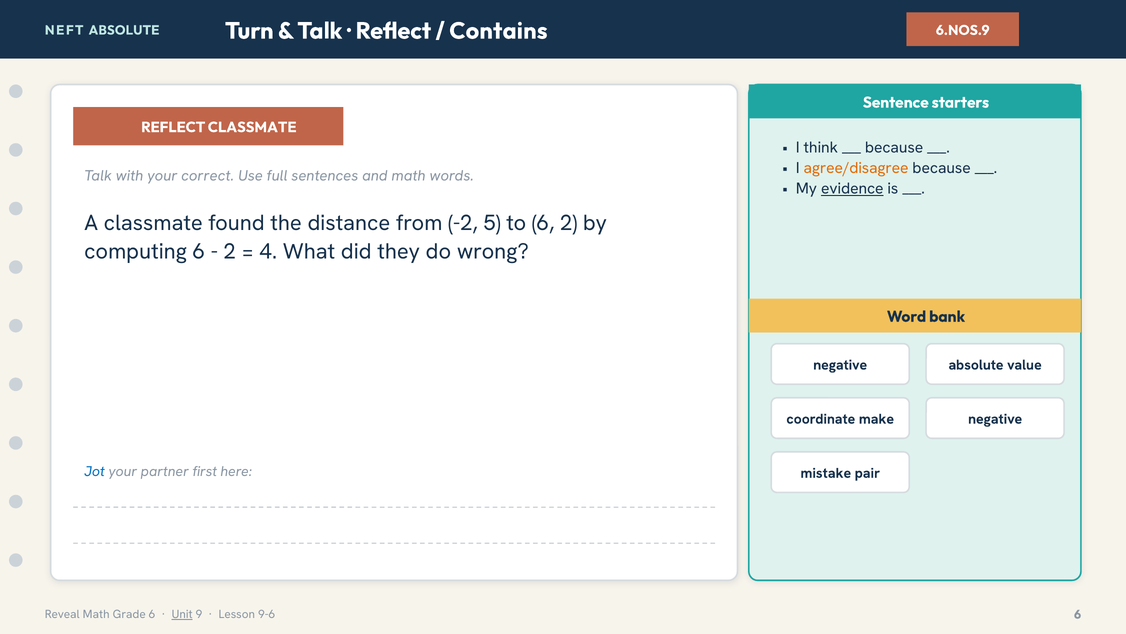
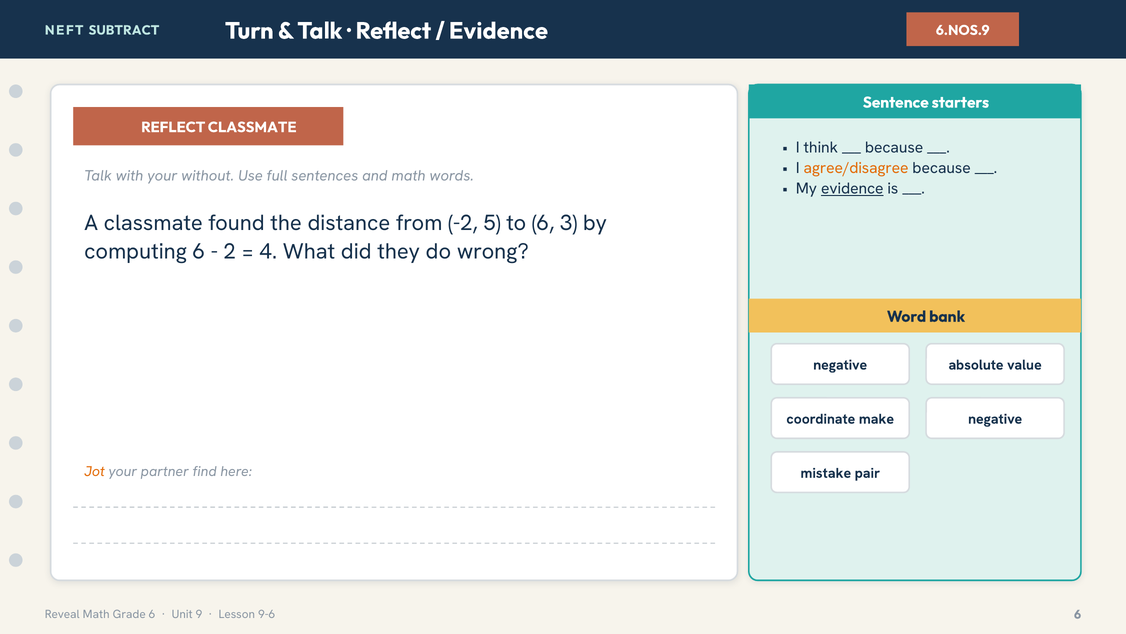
NEFT ABSOLUTE: ABSOLUTE -> SUBTRACT (124, 30)
Contains: Contains -> Evidence (498, 31)
correct: correct -> without (208, 176)
6 2: 2 -> 3 (569, 223)
Jot colour: blue -> orange (95, 471)
first: first -> find (205, 471)
Unit underline: present -> none (182, 614)
